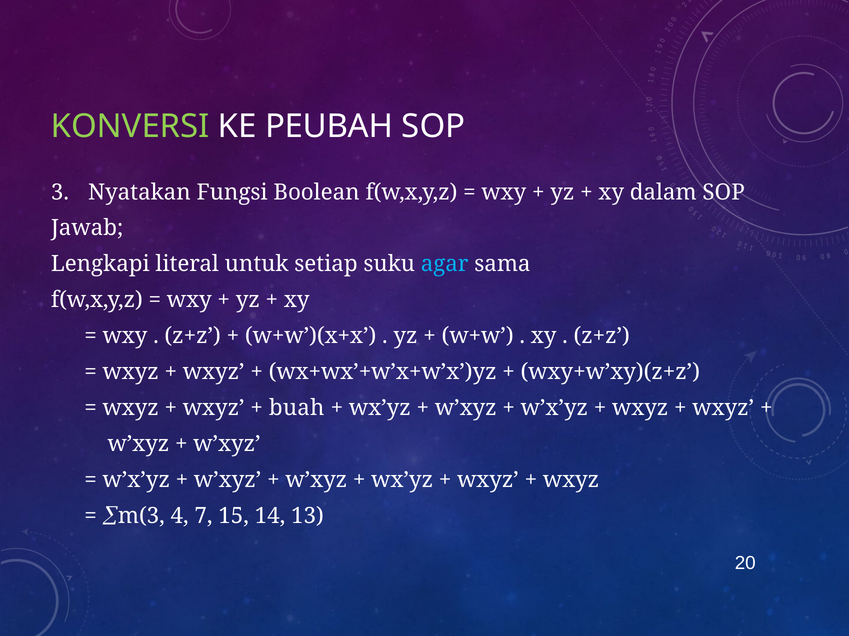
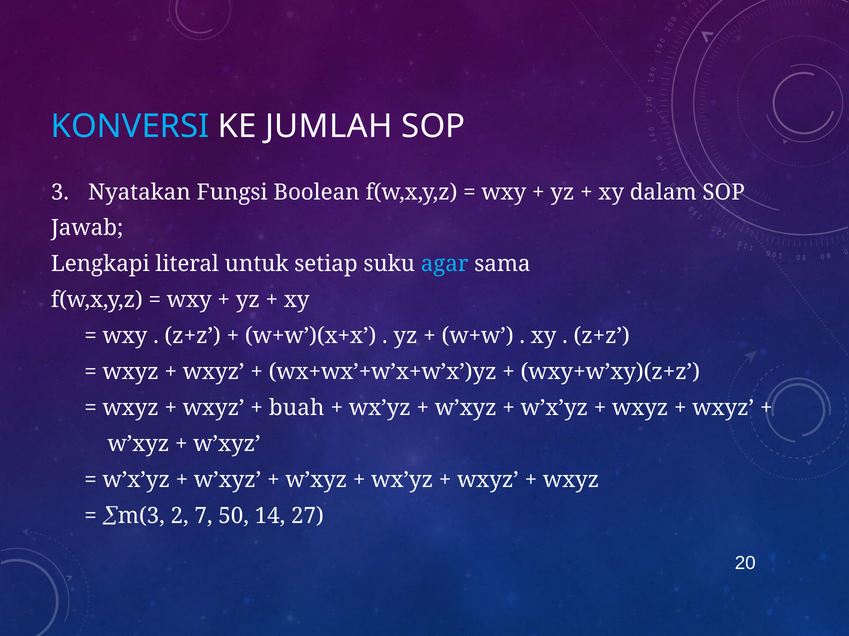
KONVERSI colour: light green -> light blue (130, 126)
PEUBAH: PEUBAH -> JUMLAH (329, 126)
4: 4 -> 2 (180, 516)
15: 15 -> 50 (234, 516)
13: 13 -> 27 (307, 516)
